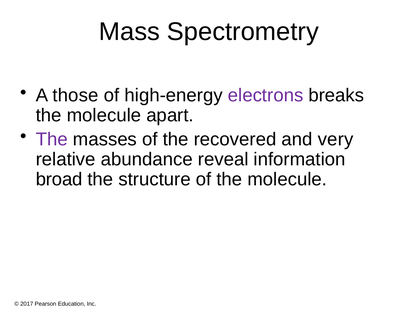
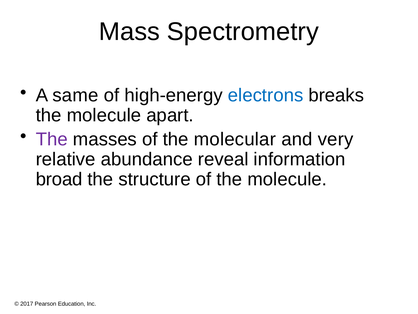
those: those -> same (75, 95)
electrons colour: purple -> blue (266, 95)
recovered: recovered -> molecular (235, 139)
